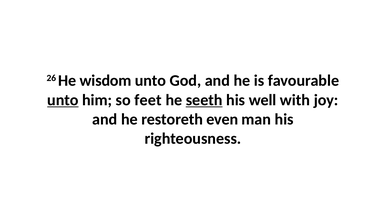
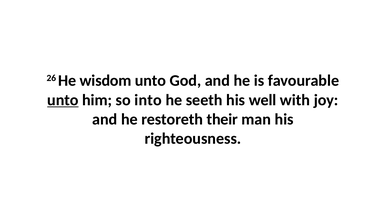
feet: feet -> into (148, 100)
seeth underline: present -> none (204, 100)
even: even -> their (222, 119)
